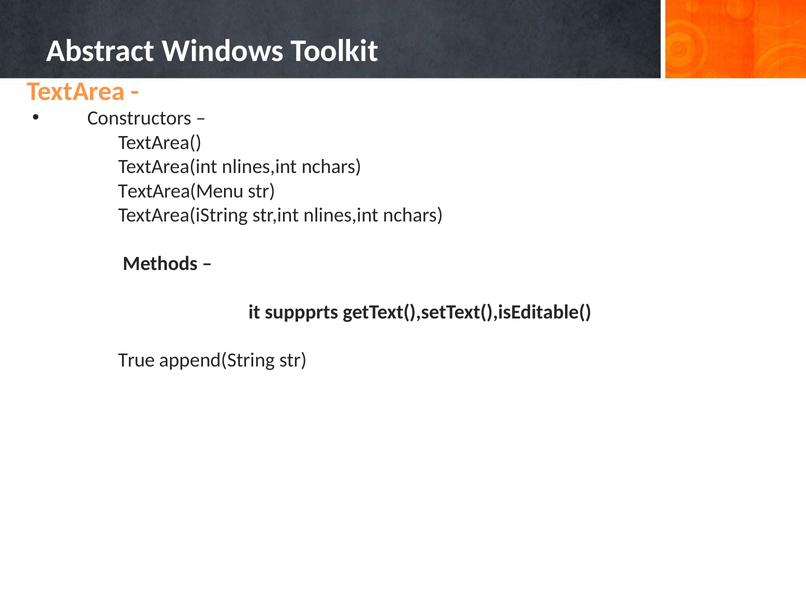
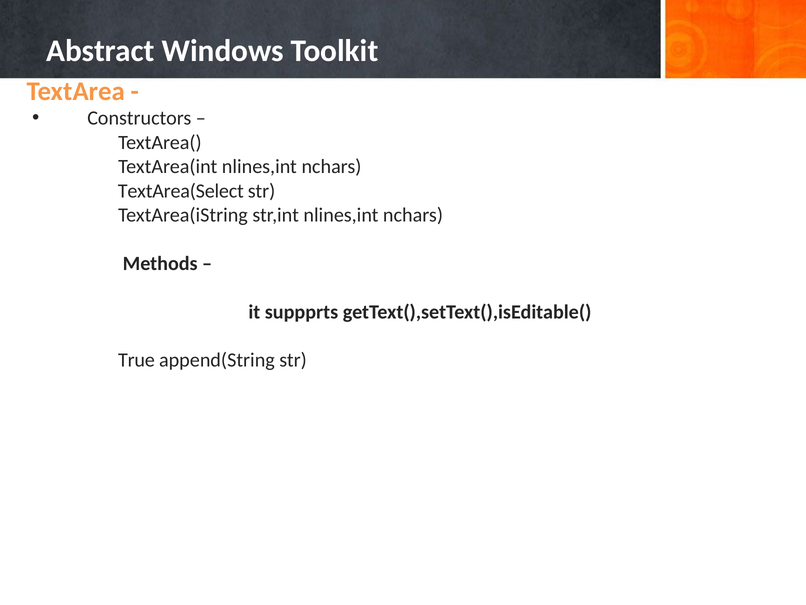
TextArea(Menu: TextArea(Menu -> TextArea(Select (181, 191)
